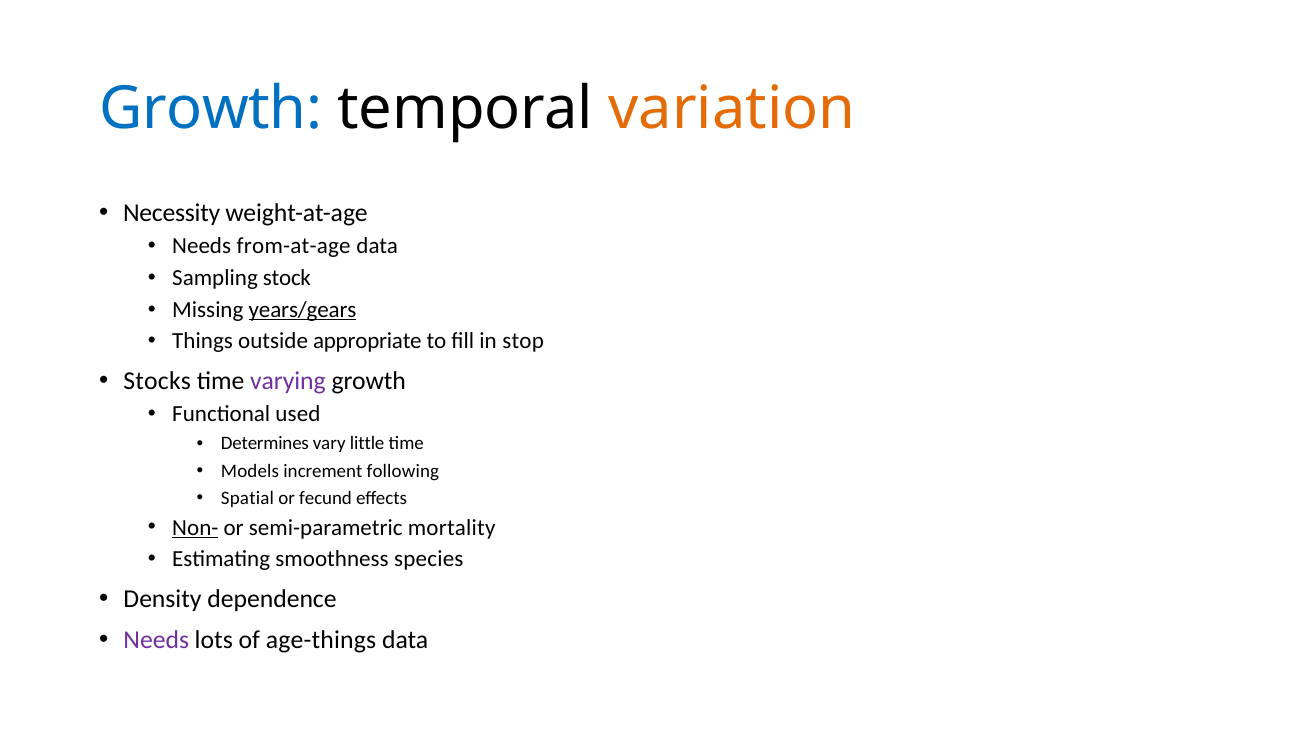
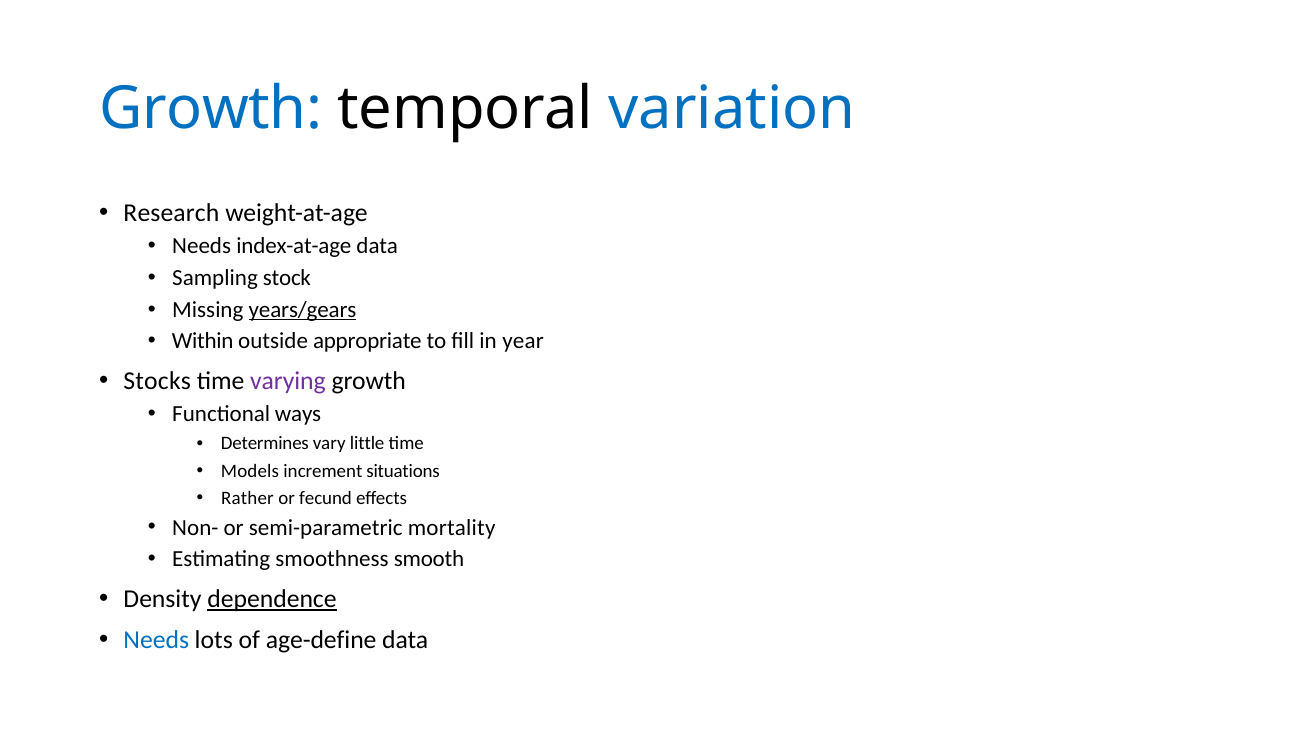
variation colour: orange -> blue (732, 109)
Necessity: Necessity -> Research (171, 213)
from-at-age: from-at-age -> index-at-age (294, 246)
Things: Things -> Within (203, 341)
stop: stop -> year (523, 341)
used: used -> ways (298, 414)
following: following -> situations (403, 471)
Spatial: Spatial -> Rather (247, 498)
Non- underline: present -> none (195, 528)
species: species -> smooth (429, 559)
dependence underline: none -> present (272, 599)
Needs colour: purple -> blue (156, 640)
age-things: age-things -> age-define (321, 640)
